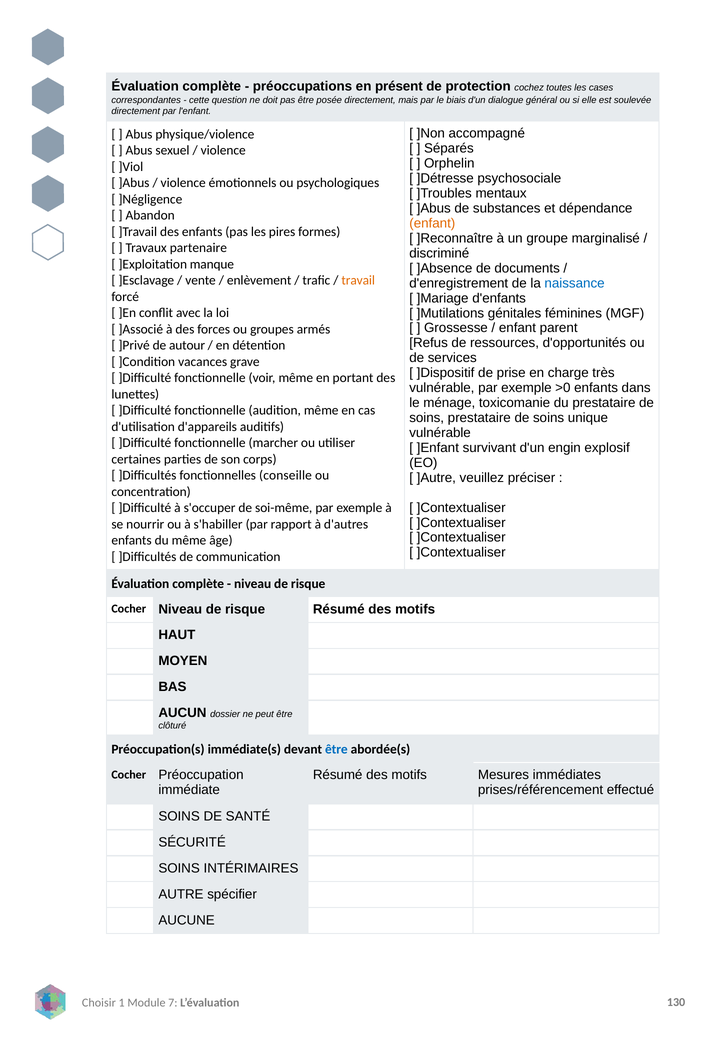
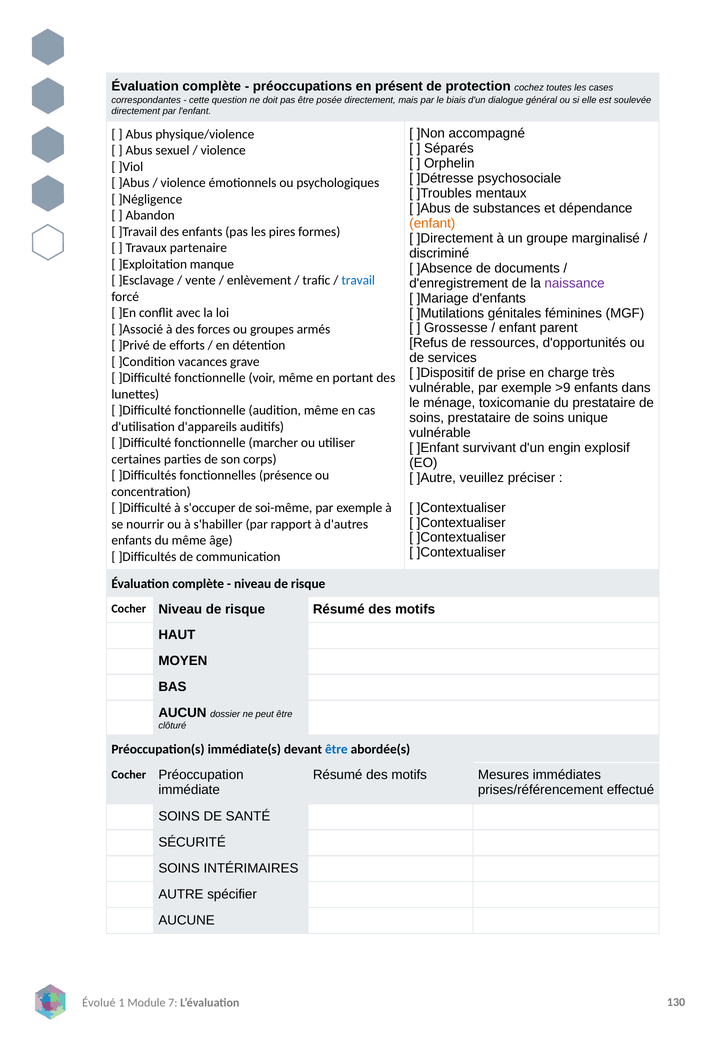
]Reconnaître: ]Reconnaître -> ]Directement (455, 238)
travail colour: orange -> blue (358, 280)
naissance colour: blue -> purple (575, 283)
autour: autour -> efforts (187, 345)
>0: >0 -> >9 (563, 388)
conseille: conseille -> présence (286, 475)
Choisir: Choisir -> Évolué (99, 1002)
